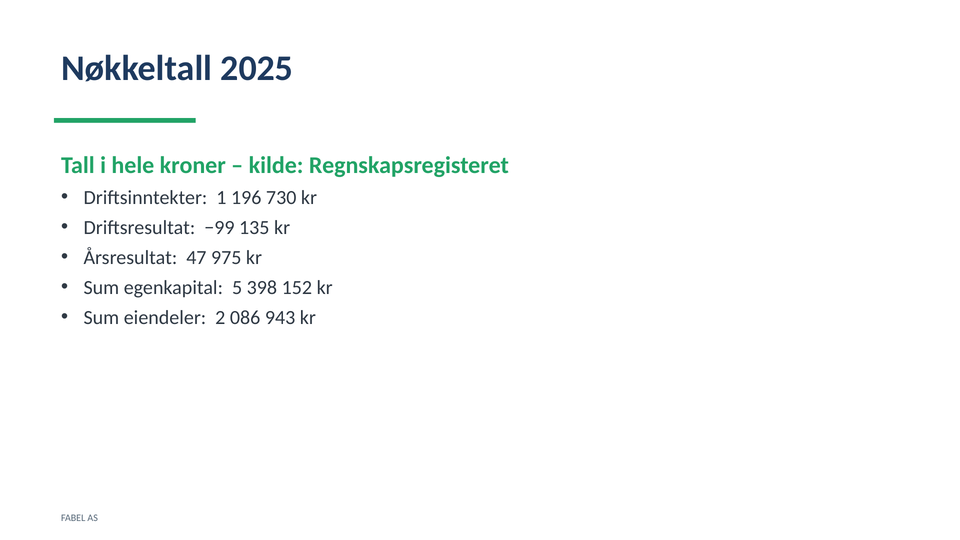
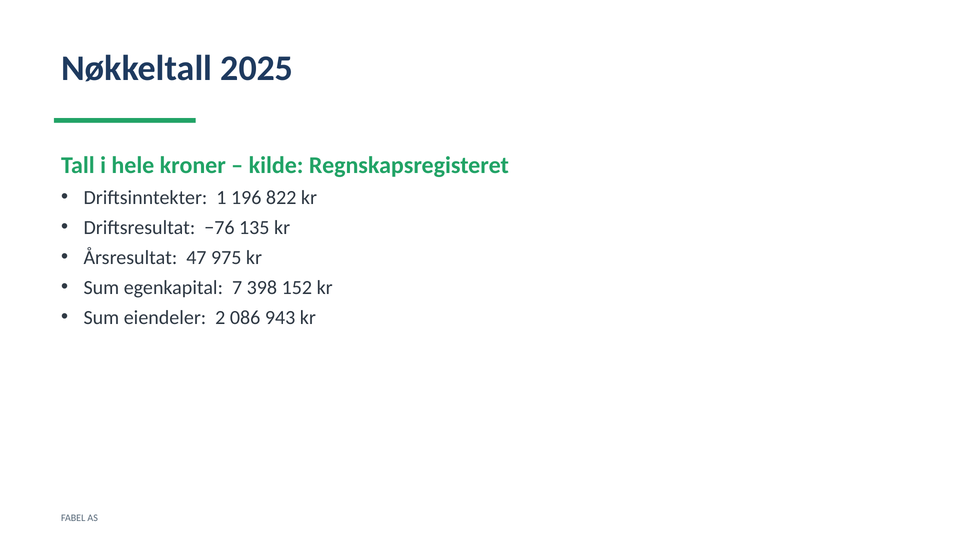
730: 730 -> 822 (281, 197)
−99: −99 -> −76 (219, 227)
5: 5 -> 7 (237, 287)
